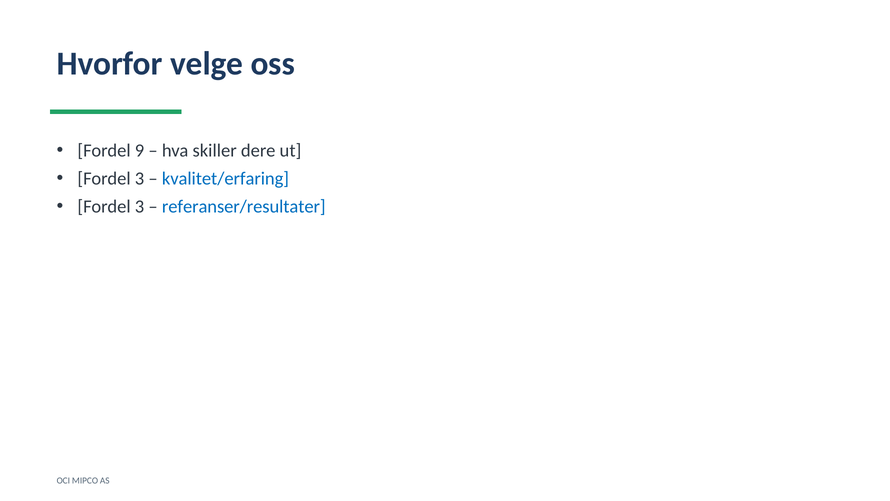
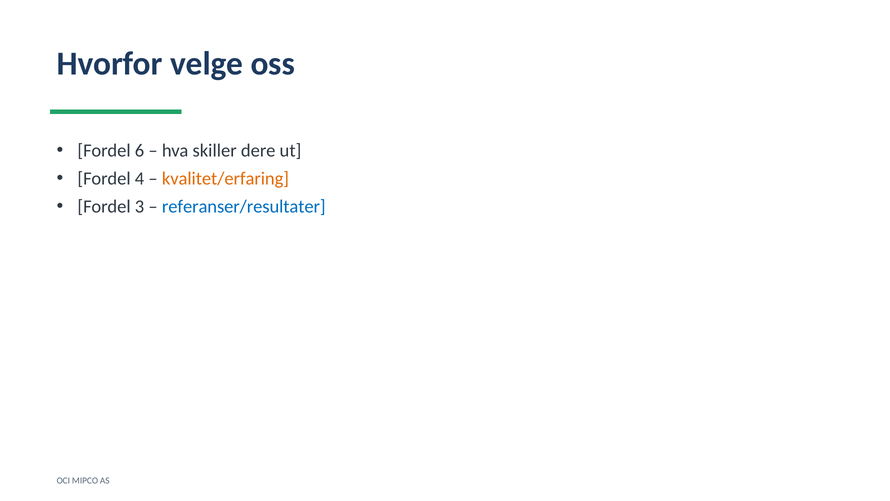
9: 9 -> 6 (140, 151)
3: 3 -> 4 (140, 179)
kvalitet/erfaring colour: blue -> orange (225, 179)
